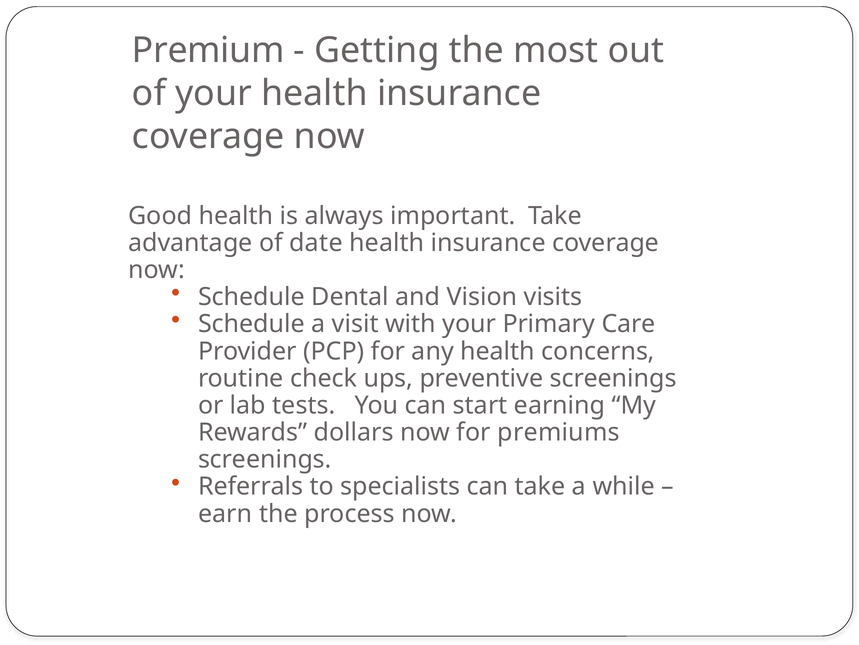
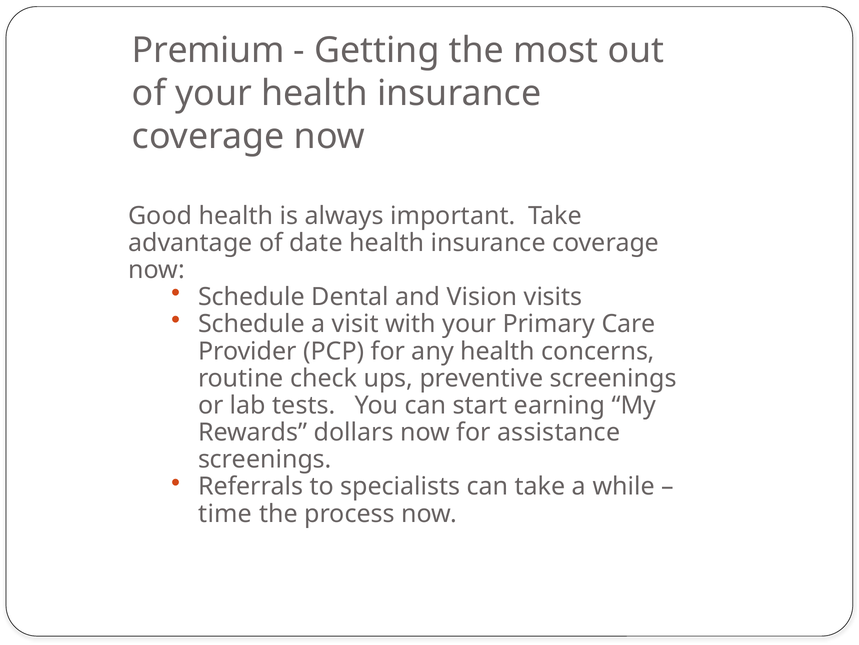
premiums: premiums -> assistance (559, 432)
earn: earn -> time (225, 513)
